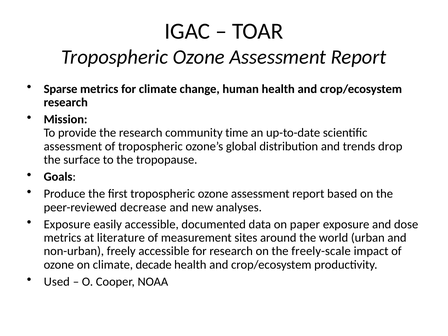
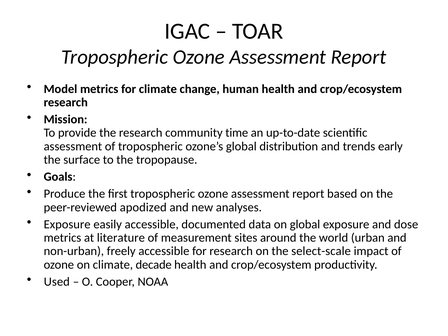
Sparse: Sparse -> Model (60, 89)
drop: drop -> early (390, 146)
decrease: decrease -> apodized (143, 207)
on paper: paper -> global (305, 224)
freely-scale: freely-scale -> select-scale (321, 251)
